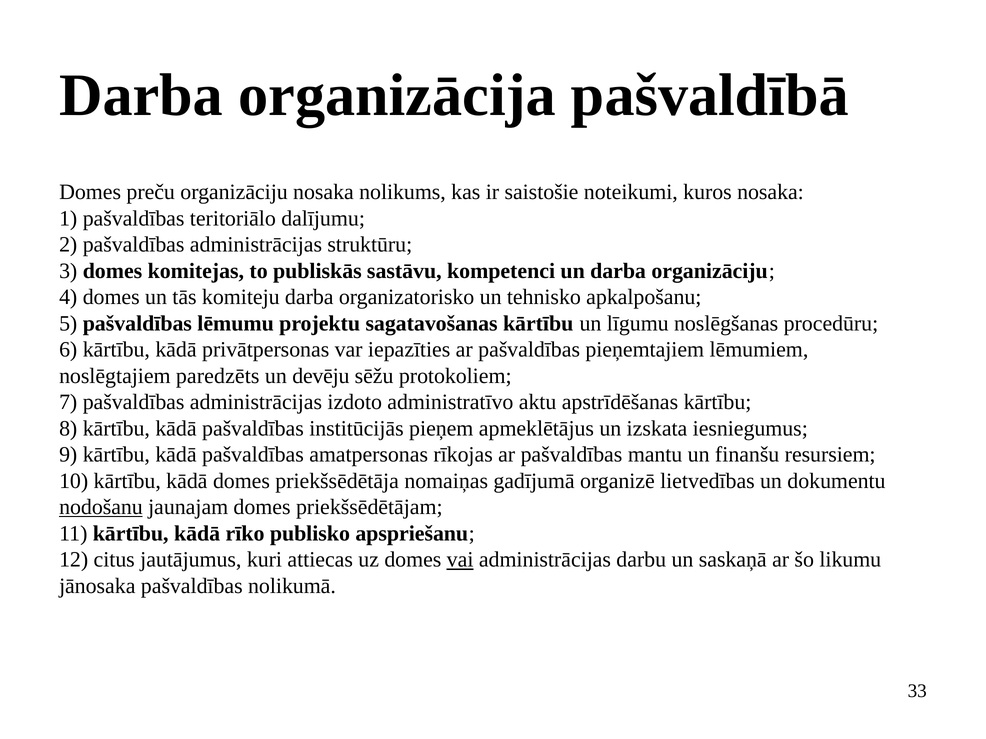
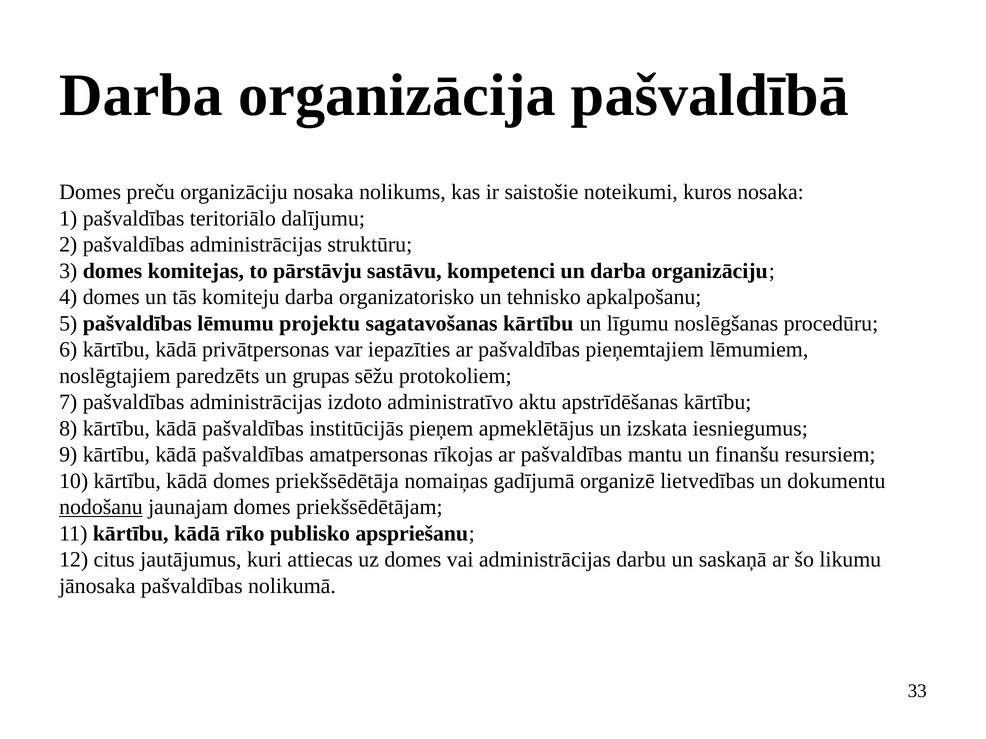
publiskās: publiskās -> pārstāvju (317, 271)
devēju: devēju -> grupas (321, 376)
vai underline: present -> none (460, 560)
